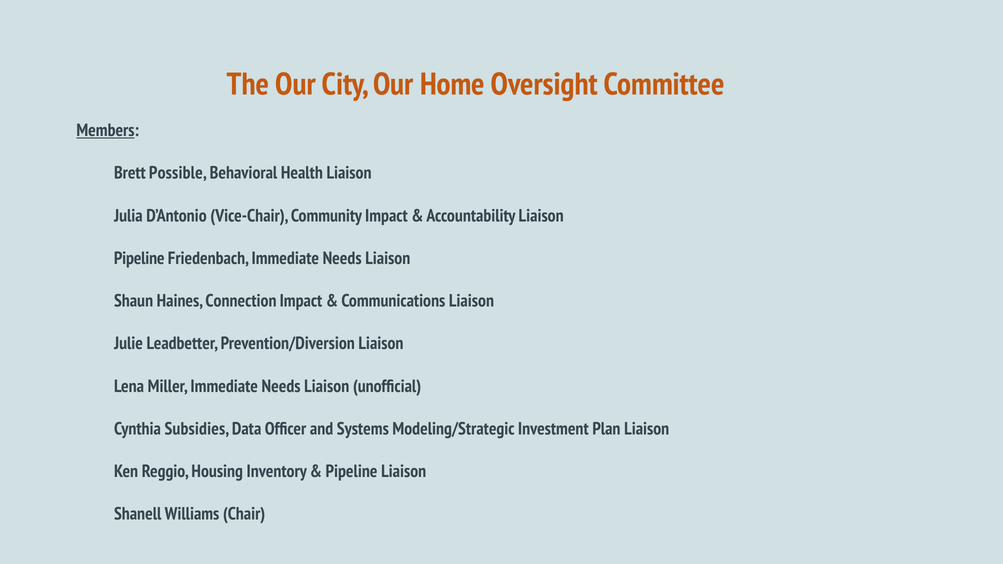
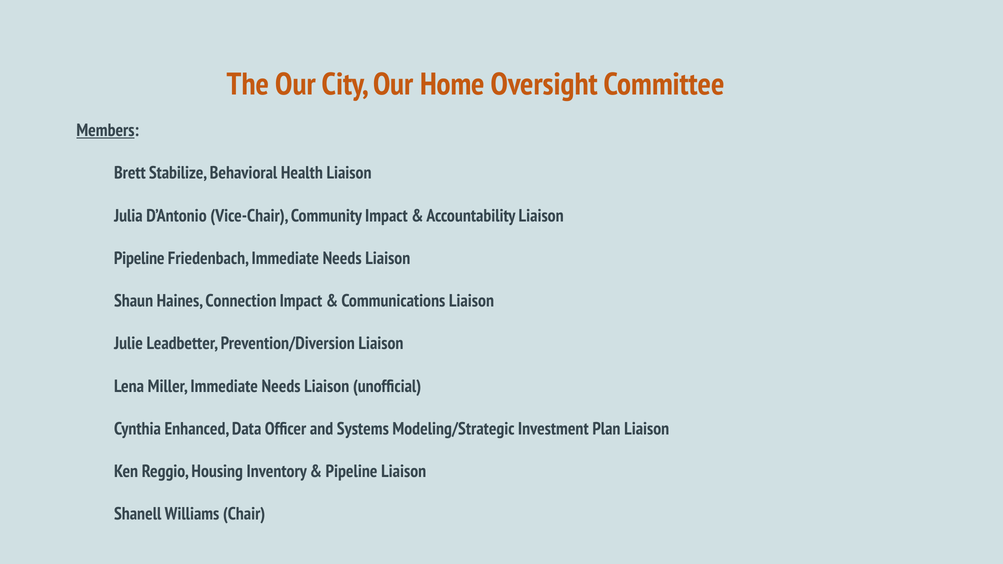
Possible: Possible -> Stabilize (178, 173)
Subsidies: Subsidies -> Enhanced (197, 429)
